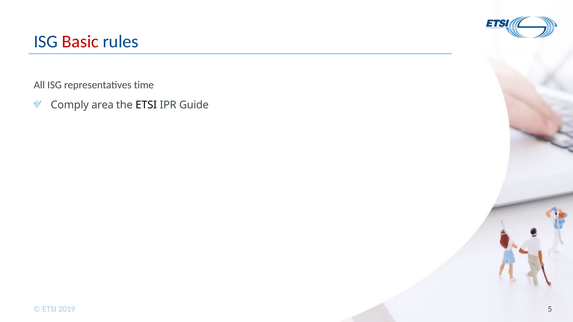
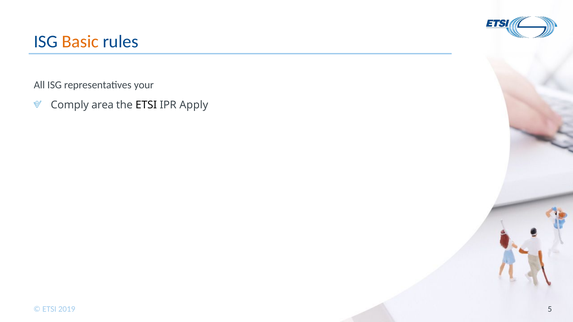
Basic colour: red -> orange (80, 42)
time: time -> your (144, 85)
Guide: Guide -> Apply (194, 105)
